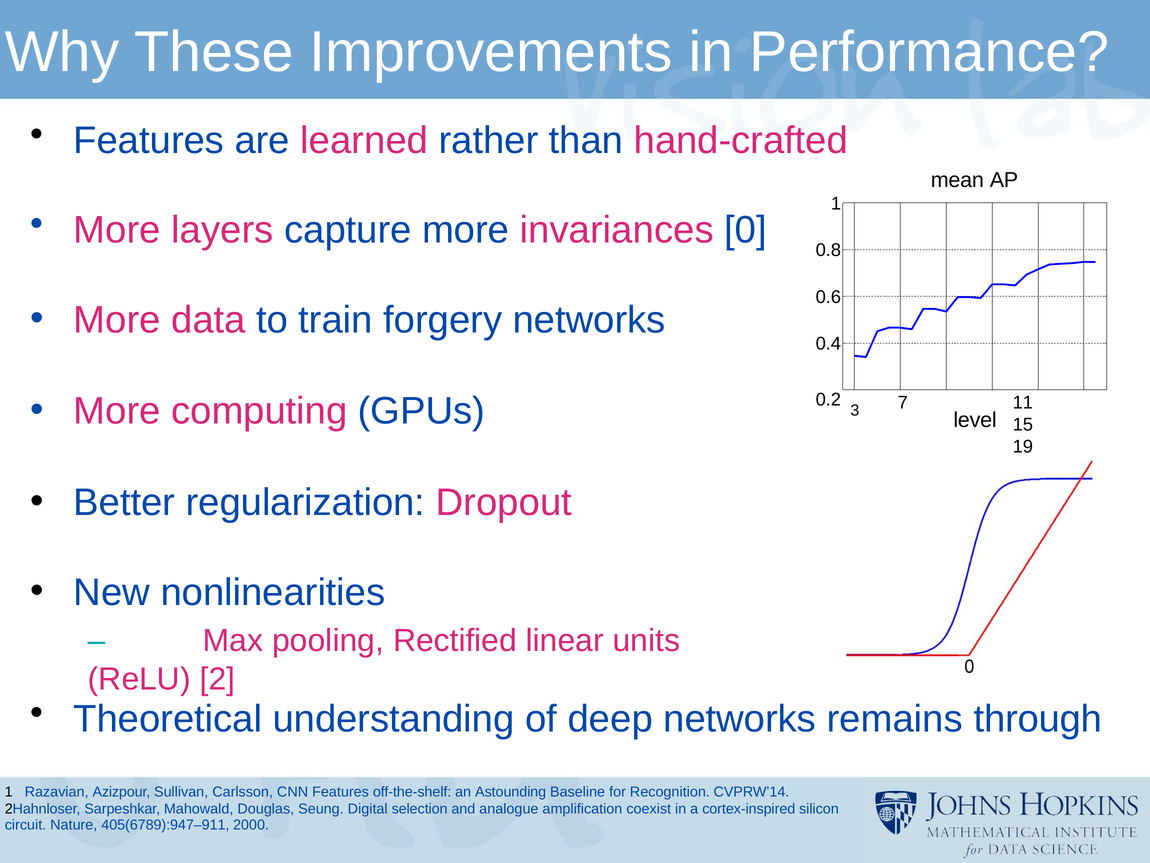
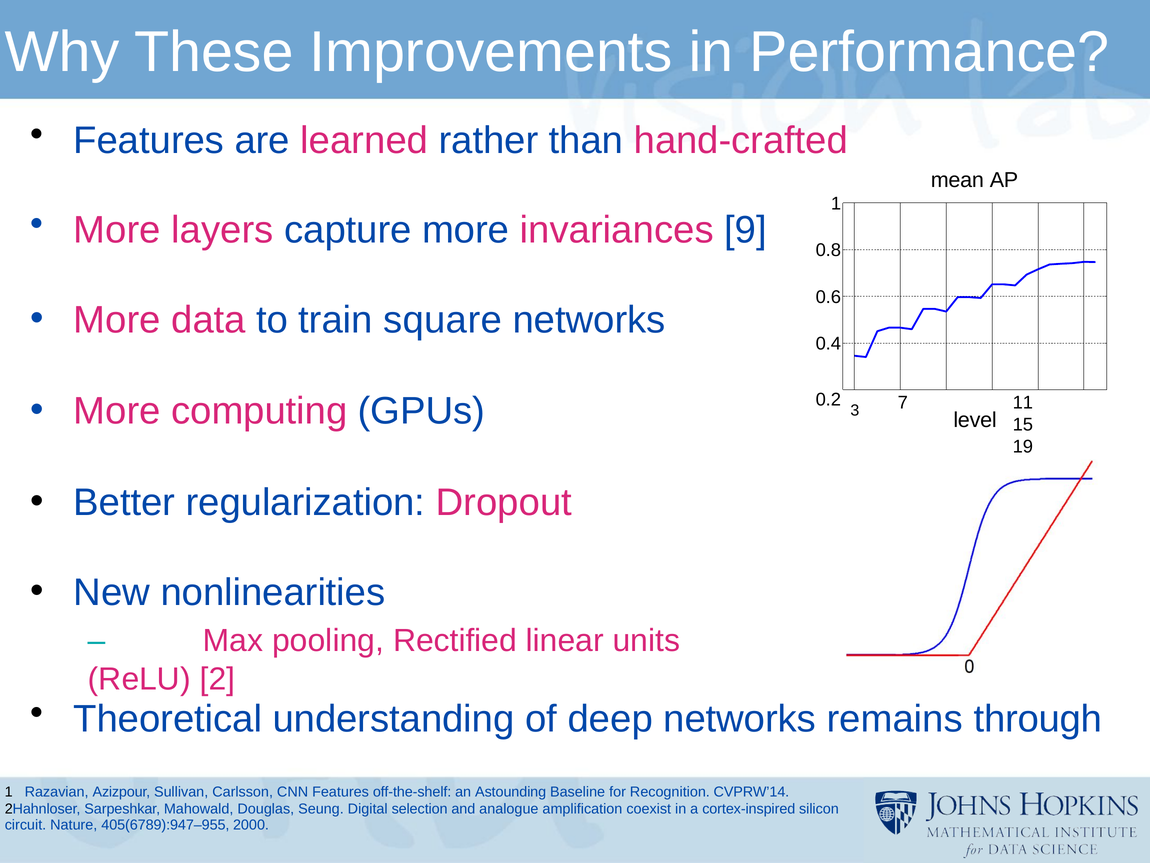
0: 0 -> 9 (746, 230)
forgery: forgery -> square (443, 320)
405(6789):947–911: 405(6789):947–911 -> 405(6789):947–955 (165, 825)
